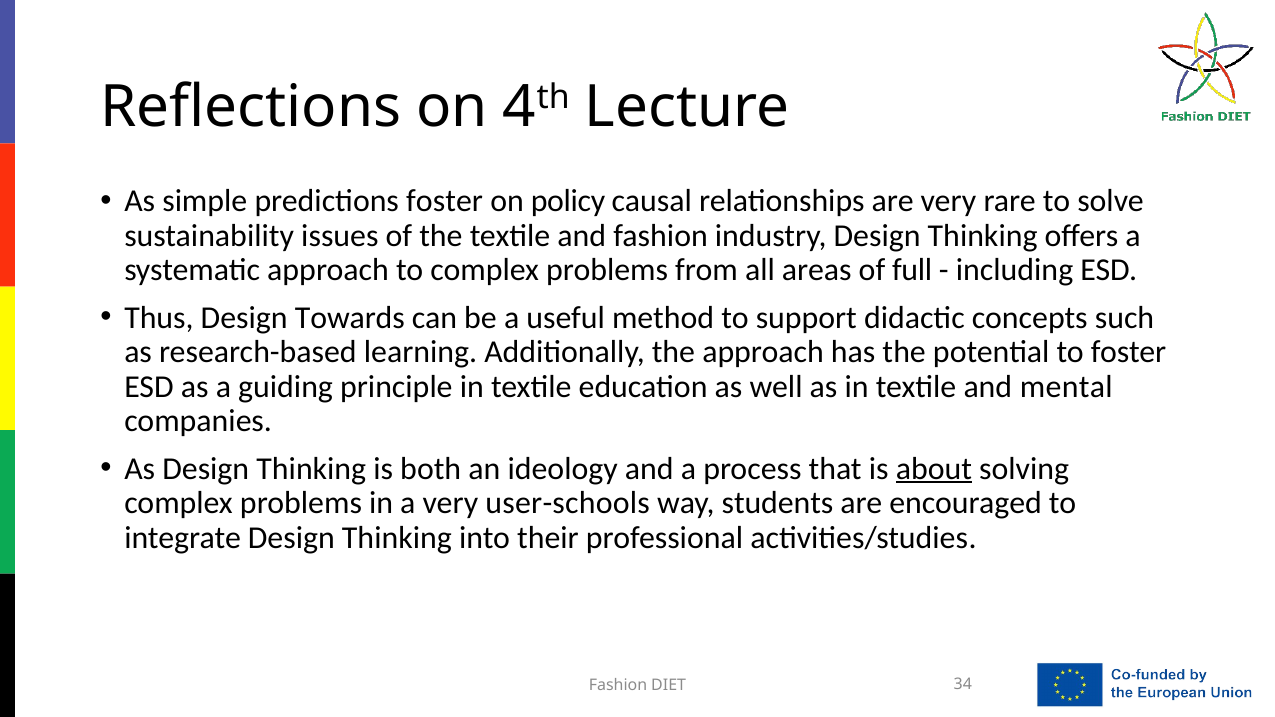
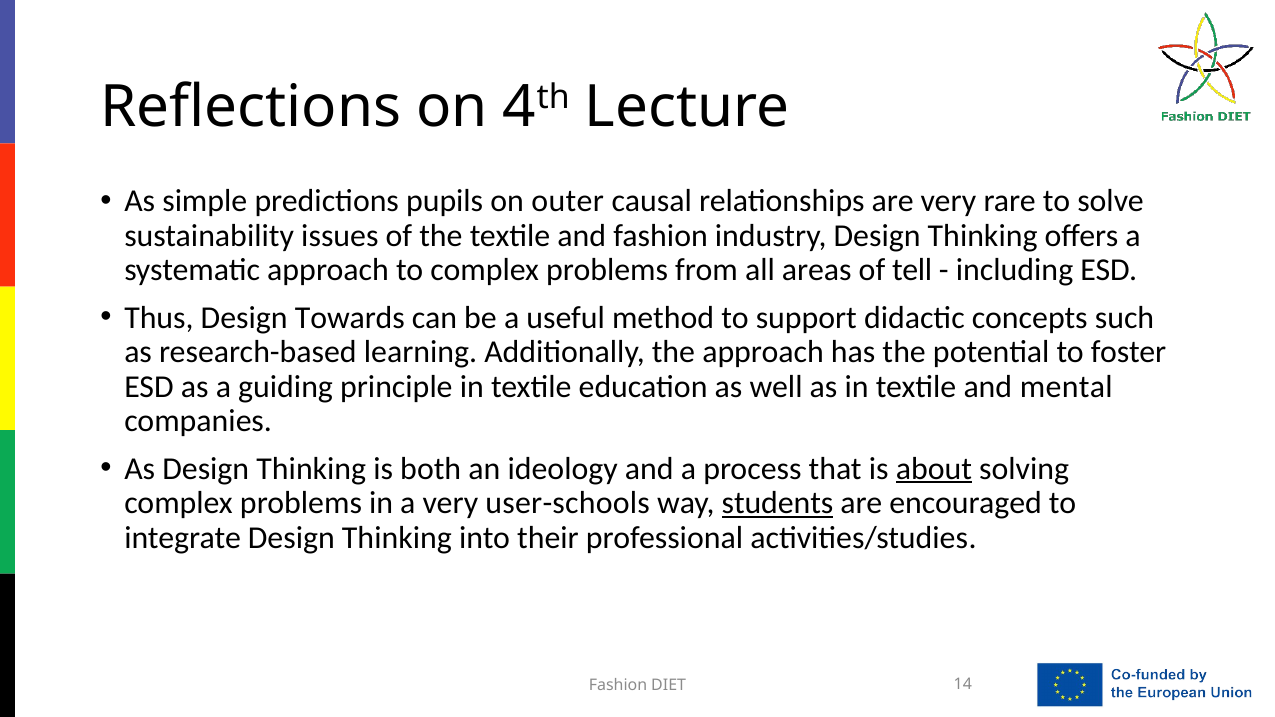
predictions foster: foster -> pupils (445, 201)
policy: policy -> outer (568, 201)
full: full -> tell (912, 270)
students underline: none -> present (777, 503)
34: 34 -> 14 (963, 685)
